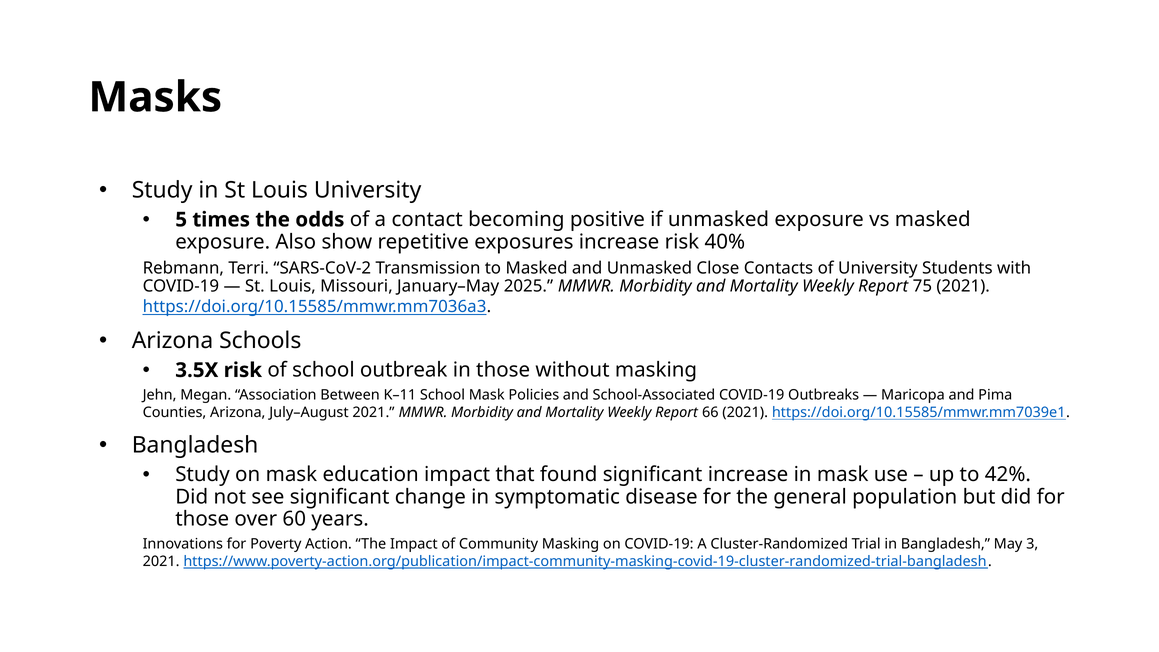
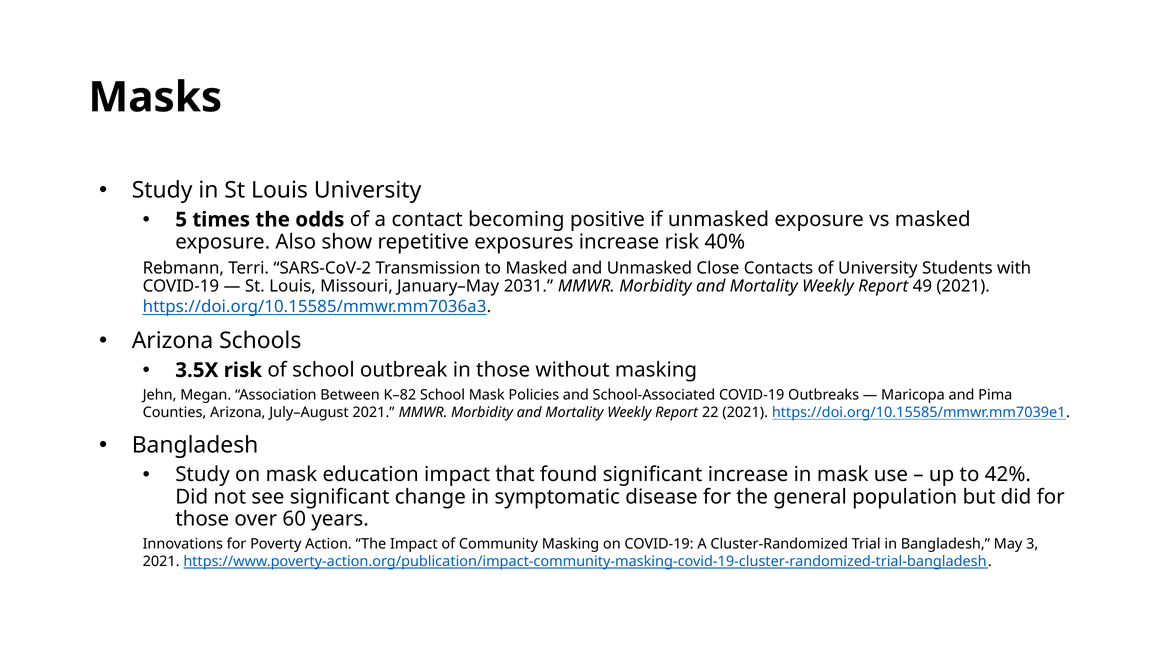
2025: 2025 -> 2031 (528, 286)
75: 75 -> 49 (922, 286)
K–11: K–11 -> K–82 (400, 395)
66: 66 -> 22 (710, 412)
